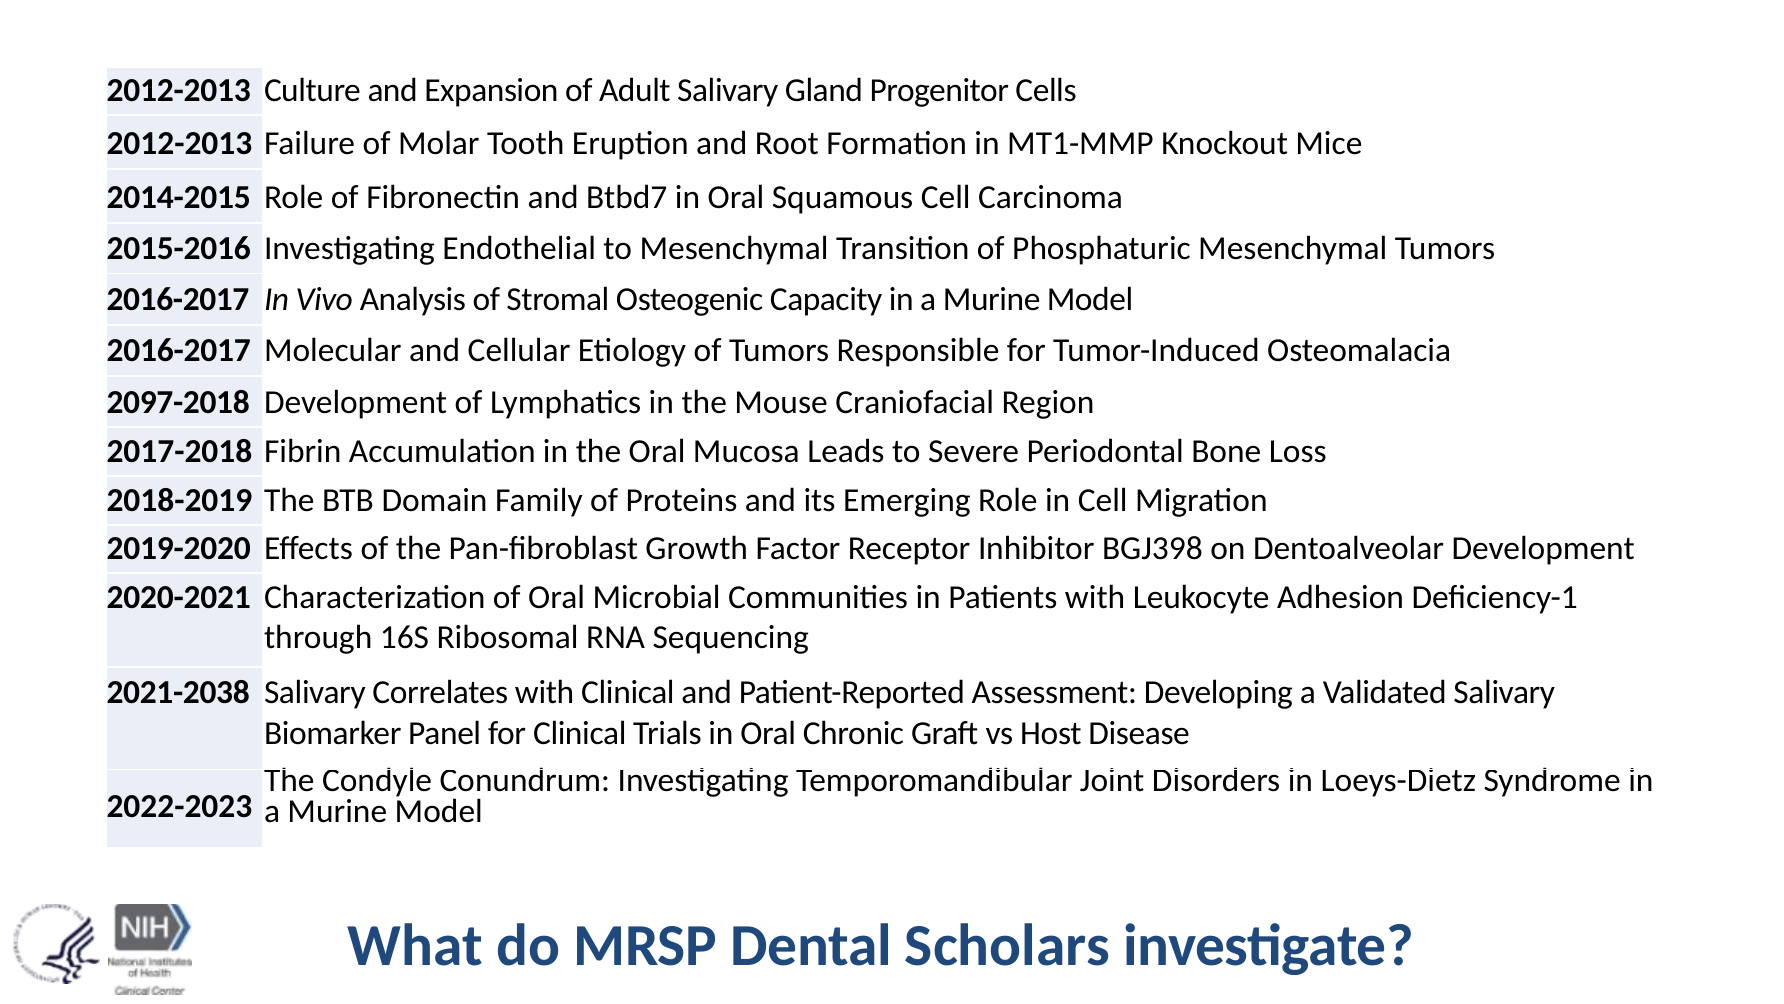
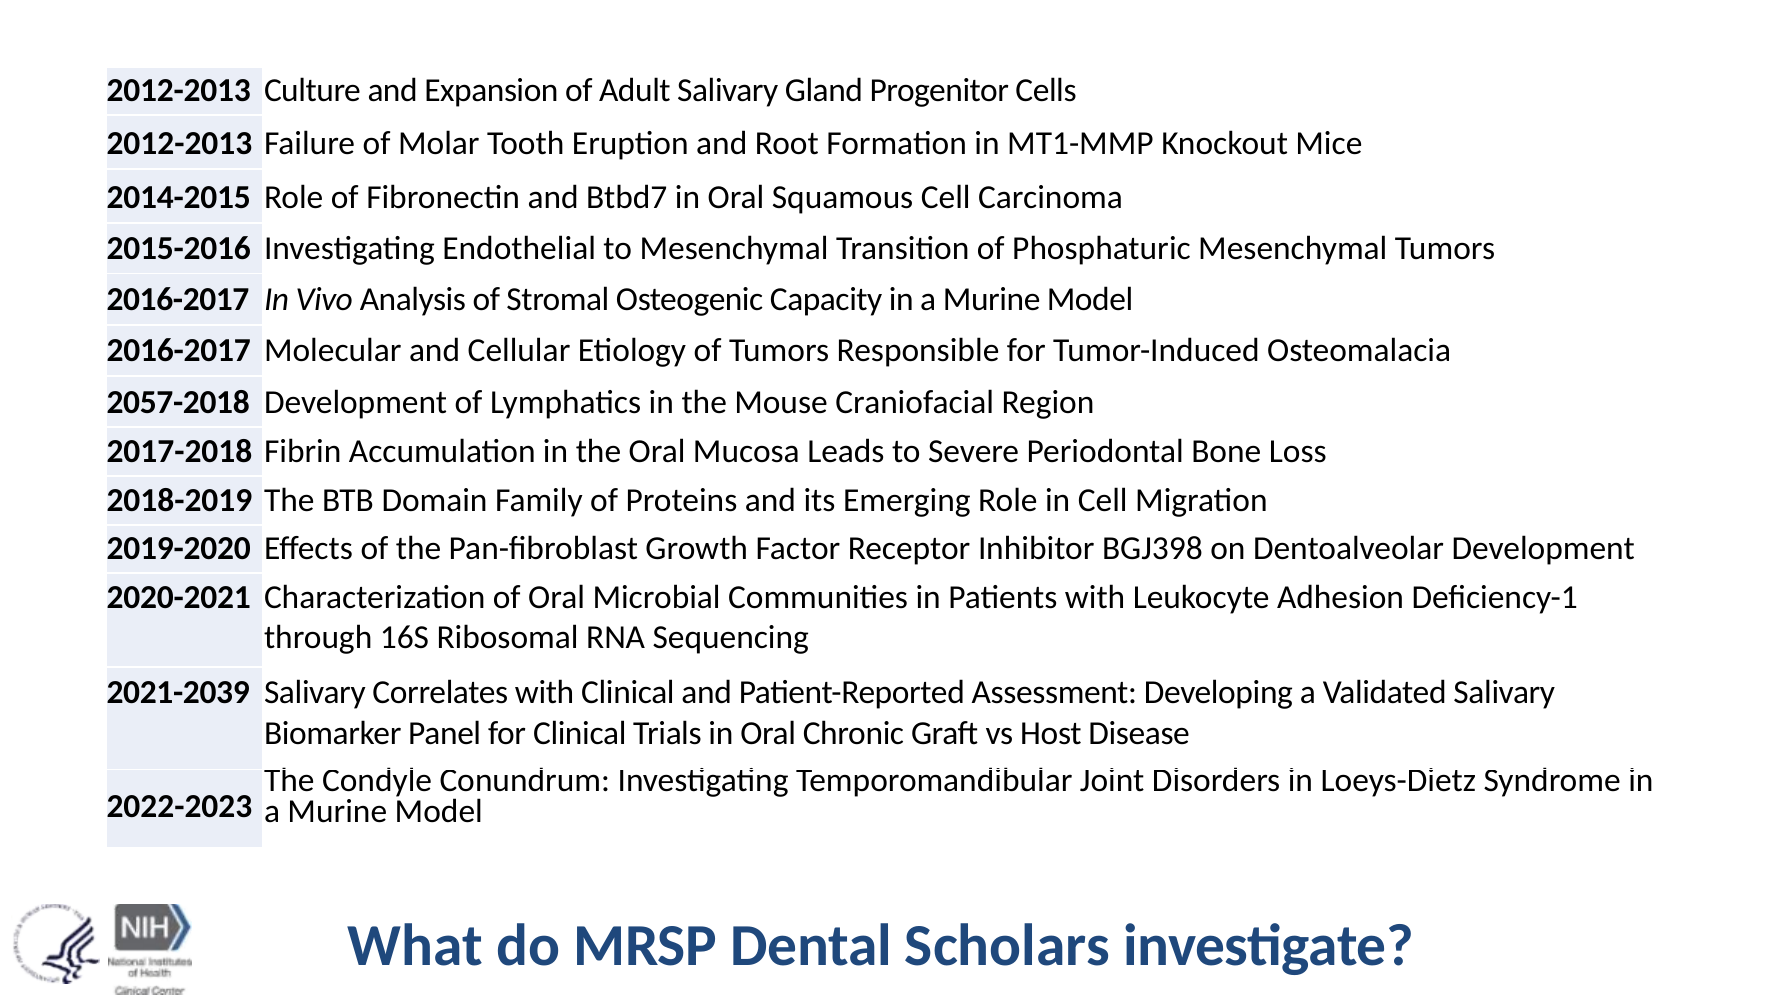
2097-2018: 2097-2018 -> 2057-2018 (178, 402)
2021-2038: 2021-2038 -> 2021-2039 (178, 693)
